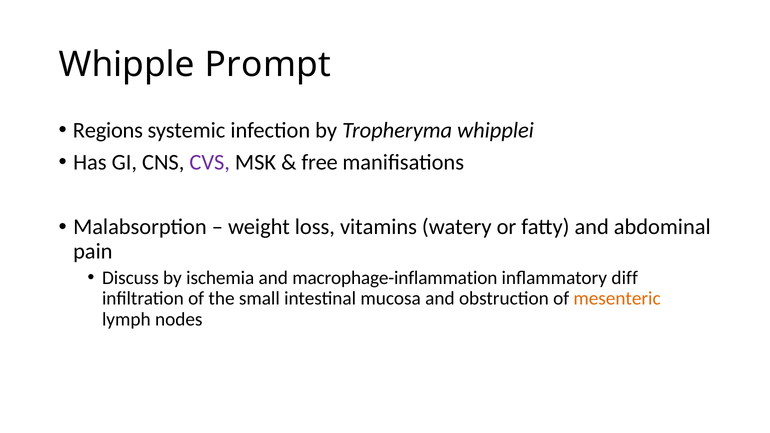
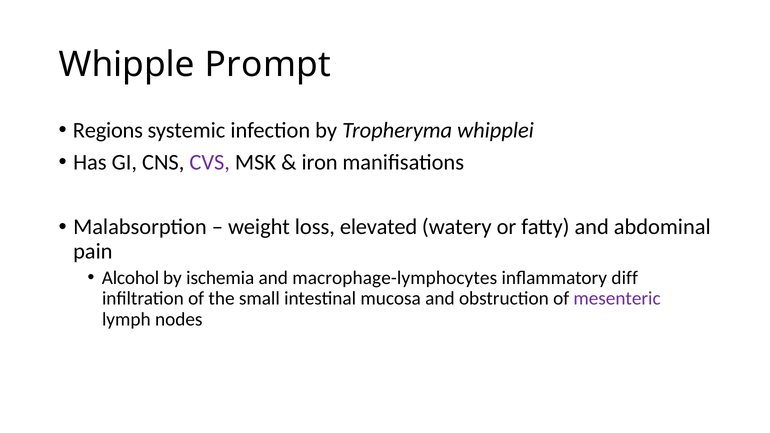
free: free -> iron (320, 162)
vitamins: vitamins -> elevated (379, 227)
Discuss: Discuss -> Alcohol (130, 278)
macrophage-inflammation: macrophage-inflammation -> macrophage-lymphocytes (395, 278)
mesenteric colour: orange -> purple (617, 299)
